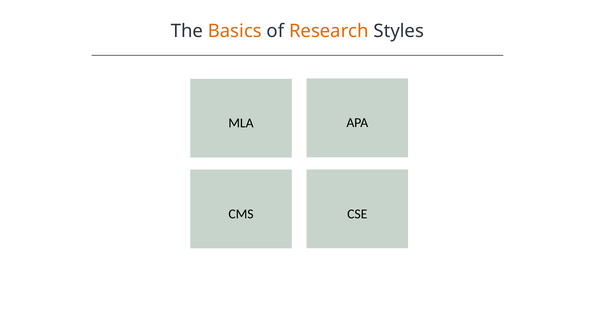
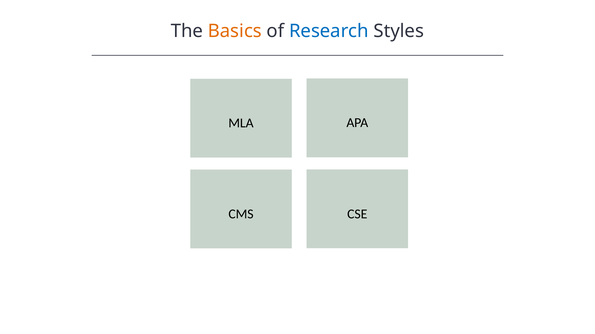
Research colour: orange -> blue (329, 31)
